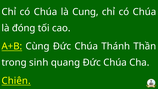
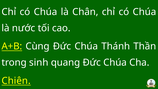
Cung: Cung -> Chân (85, 12)
đóng: đóng -> nước (24, 28)
